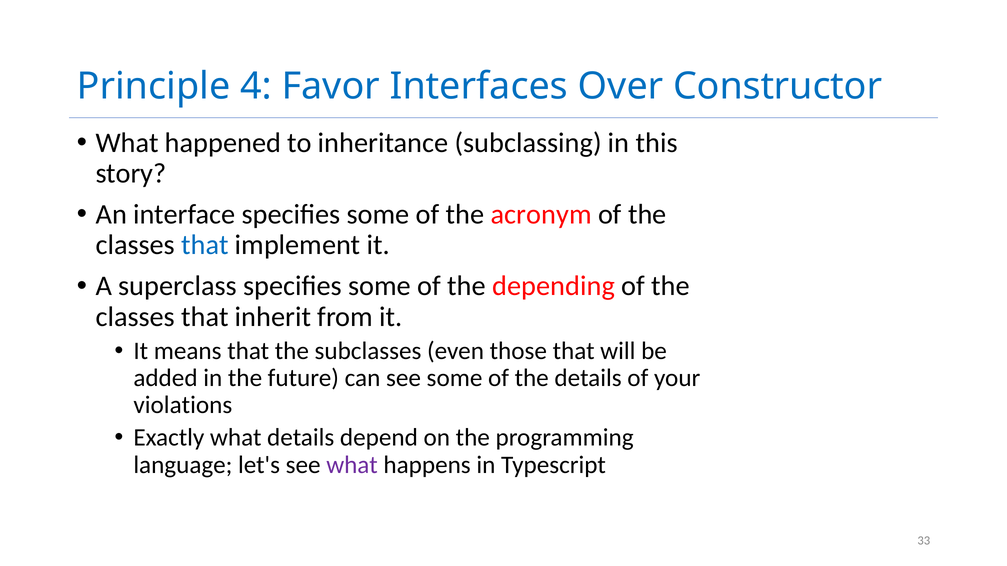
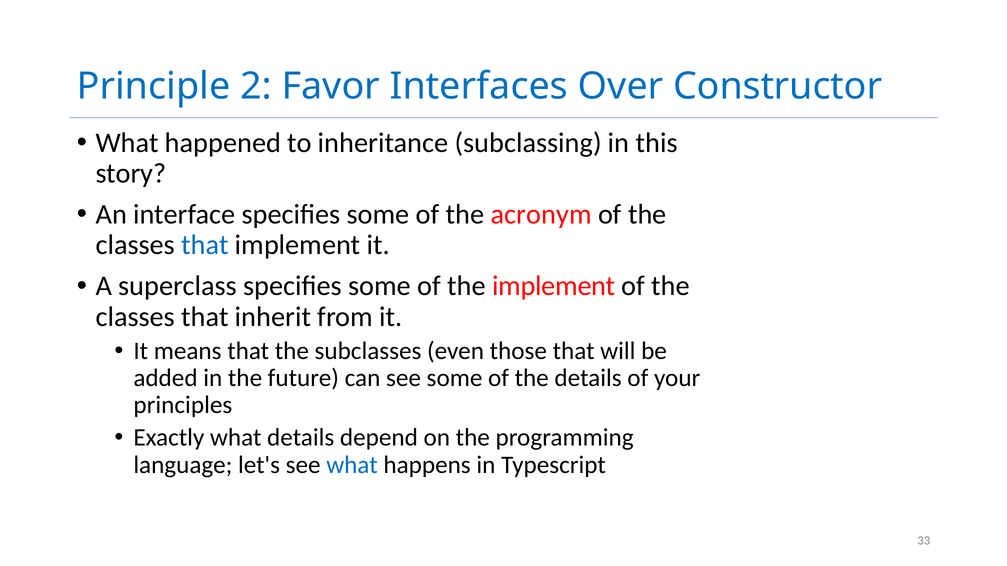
4: 4 -> 2 (256, 87)
the depending: depending -> implement (554, 286)
violations: violations -> principles (183, 405)
what colour: purple -> blue (352, 465)
